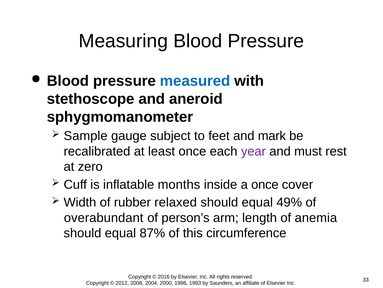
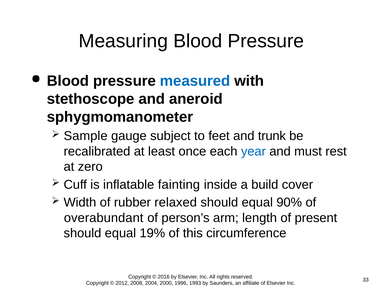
mark: mark -> trunk (272, 136)
year colour: purple -> blue (253, 151)
months: months -> fainting (179, 184)
a once: once -> build (265, 184)
49%: 49% -> 90% (289, 202)
anemia: anemia -> present (316, 217)
87%: 87% -> 19% (152, 233)
